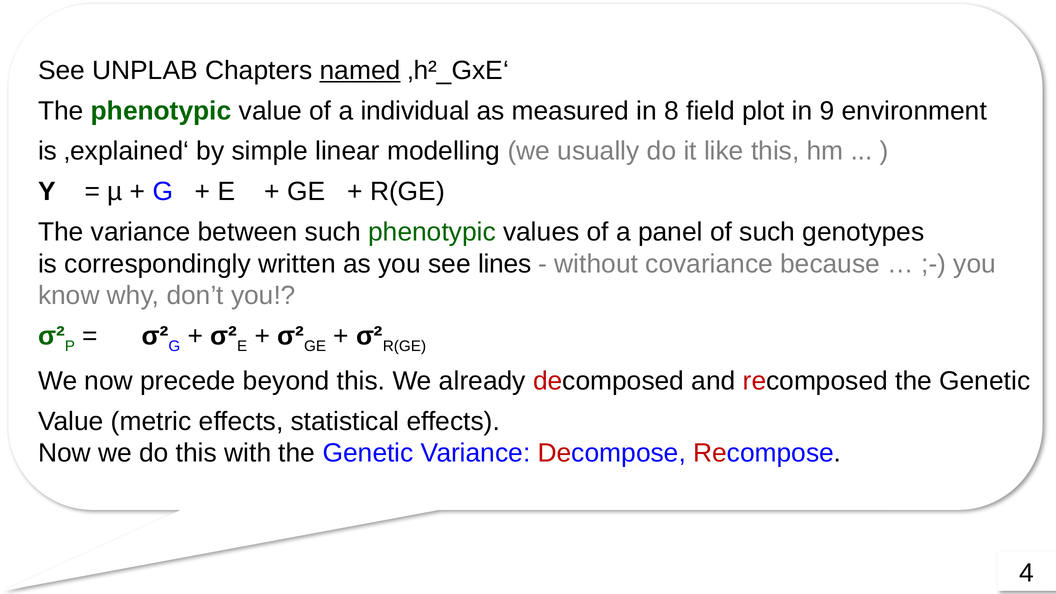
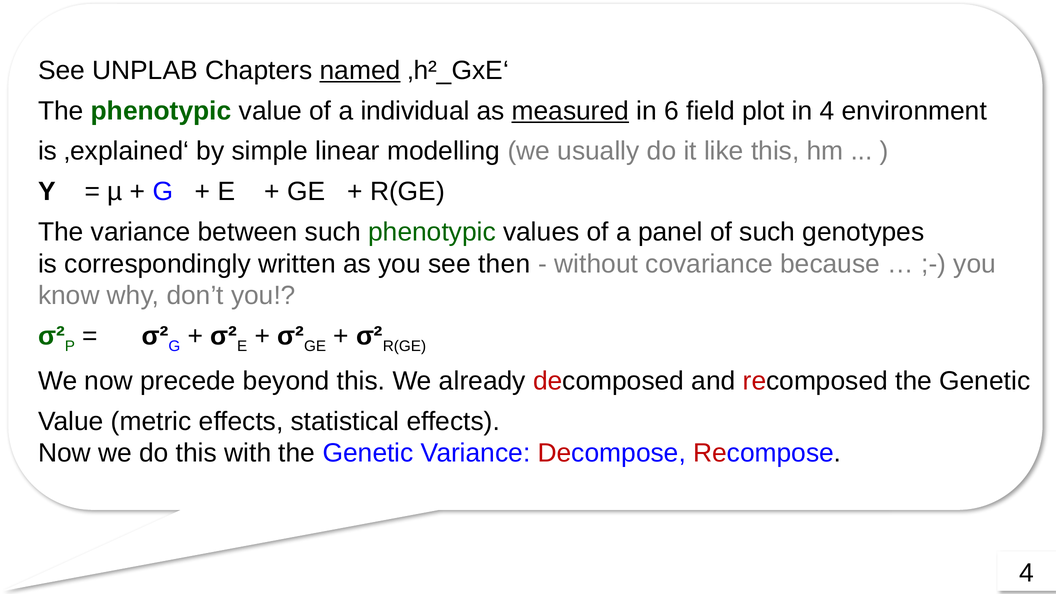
measured underline: none -> present (570, 111)
8: 8 -> 6 (672, 111)
in 9: 9 -> 4 (827, 111)
lines: lines -> then (504, 264)
